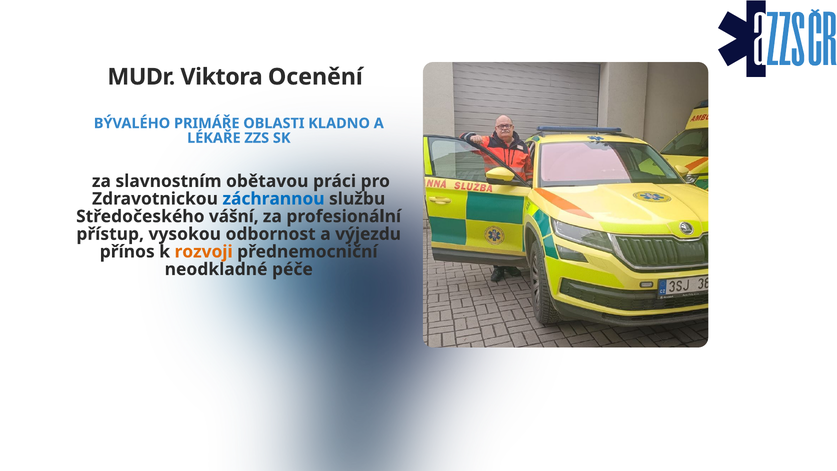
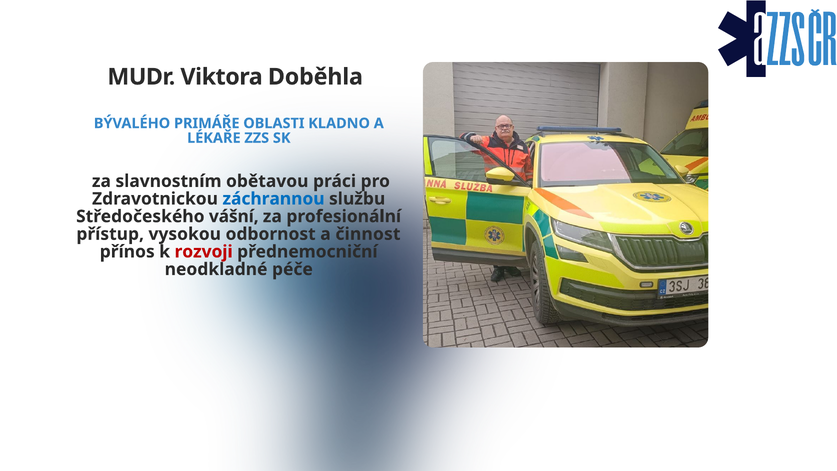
Ocenění: Ocenění -> Doběhla (315, 77)
výjezdu: výjezdu -> činnost (368, 234)
rozvoji colour: orange -> red (204, 252)
